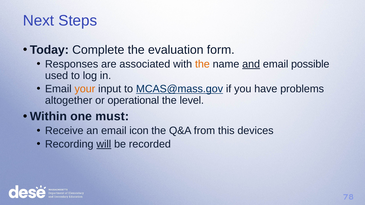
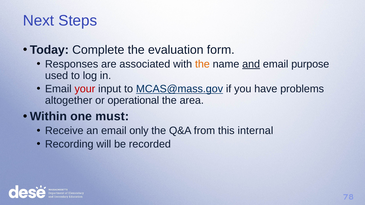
possible: possible -> purpose (310, 64)
your colour: orange -> red (85, 89)
level: level -> area (192, 101)
icon: icon -> only (139, 131)
devices: devices -> internal (255, 131)
will underline: present -> none (104, 144)
